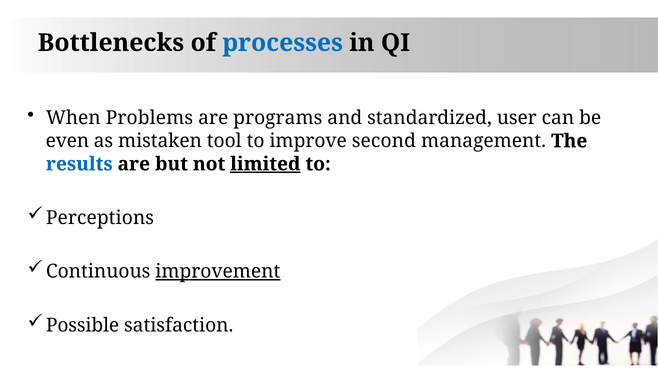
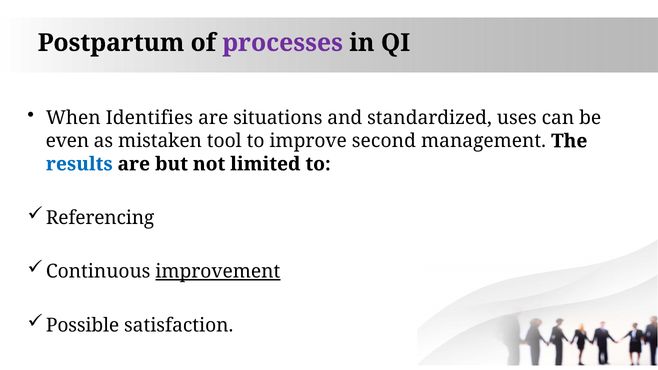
Bottlenecks: Bottlenecks -> Postpartum (111, 43)
processes colour: blue -> purple (283, 43)
Problems: Problems -> Identifies (149, 118)
programs: programs -> situations (278, 118)
user: user -> uses (517, 118)
limited underline: present -> none (265, 164)
Perceptions: Perceptions -> Referencing (100, 218)
